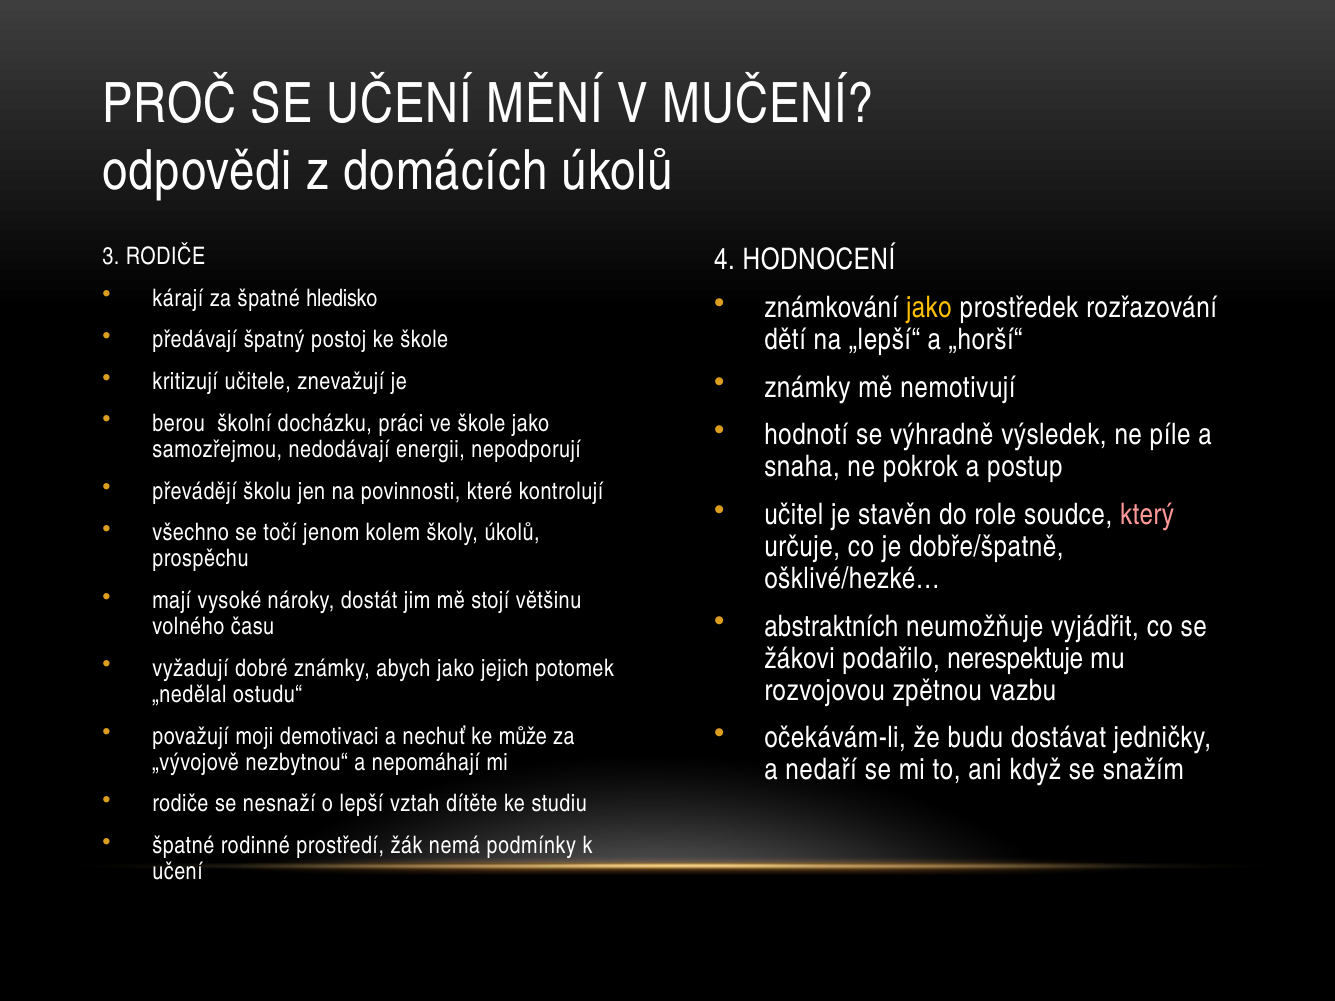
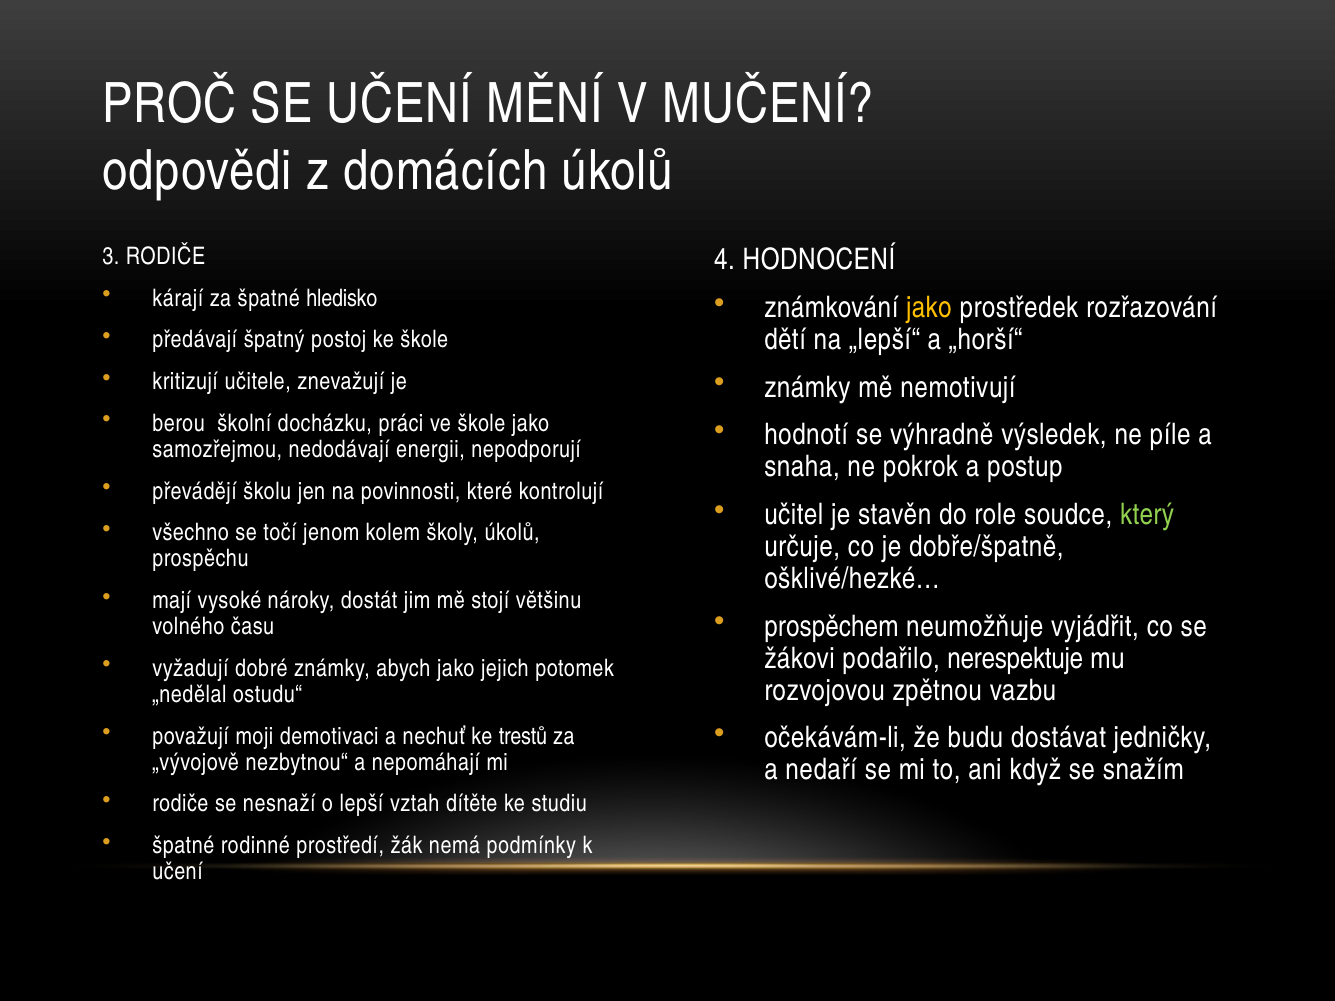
který colour: pink -> light green (1147, 515)
abstraktních: abstraktních -> prospěchem (831, 627)
může: může -> trestů (523, 736)
